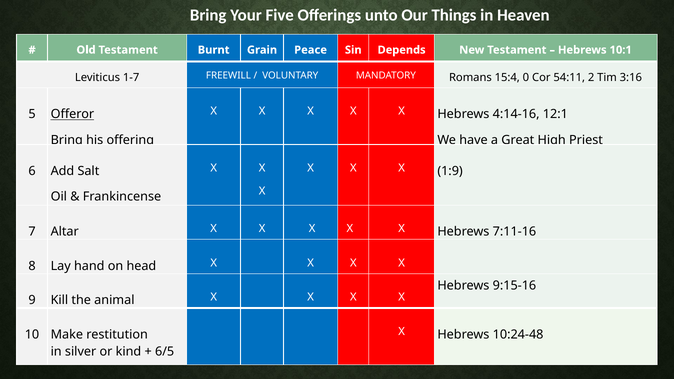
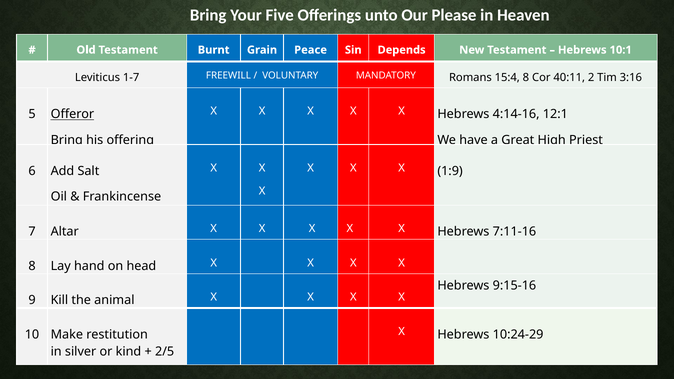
Things: Things -> Please (454, 15)
15:4 0: 0 -> 8 (526, 77)
54:11: 54:11 -> 40:11 (569, 77)
10:24-48: 10:24-48 -> 10:24-29 (518, 334)
6/5: 6/5 -> 2/5 (165, 352)
